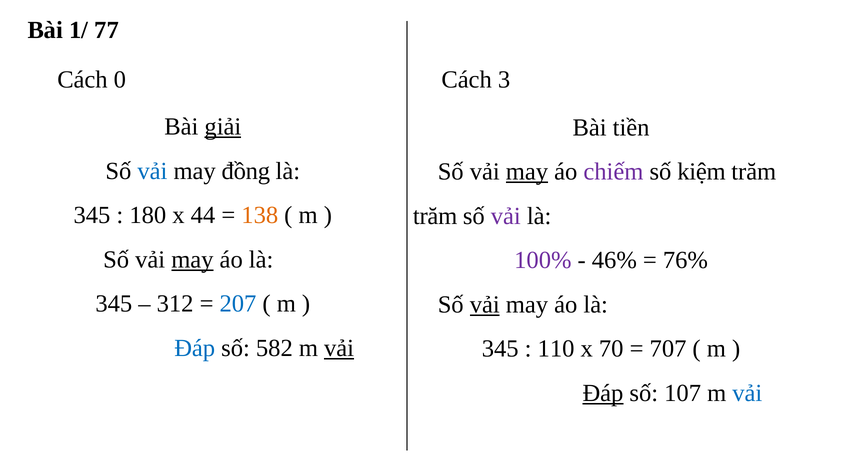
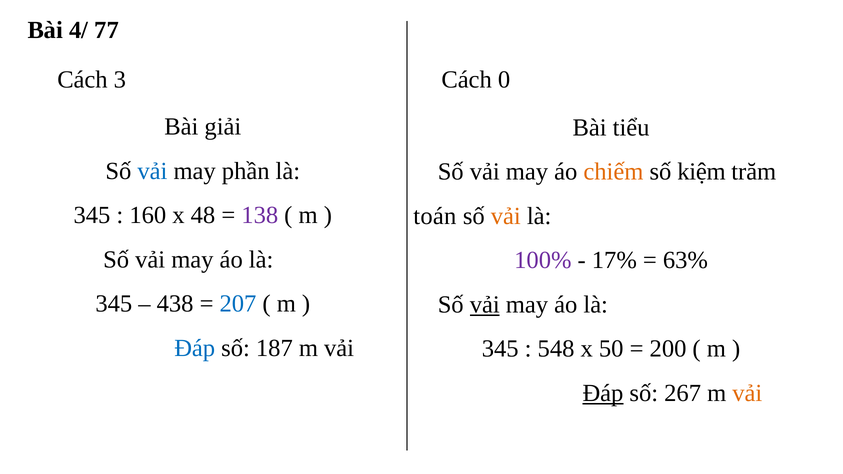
1/: 1/ -> 4/ (79, 30)
0: 0 -> 3 (120, 80)
3: 3 -> 0 (504, 80)
giải underline: present -> none (223, 127)
tiền: tiền -> tiểu (631, 128)
đồng: đồng -> phần (246, 171)
may underline: present -> none (527, 172)
chiếm colour: purple -> orange (613, 172)
180: 180 -> 160 (148, 215)
44: 44 -> 48 (203, 215)
138 colour: orange -> purple (260, 215)
trăm: trăm -> toán (435, 216)
vải colour: purple -> orange (506, 216)
may underline: present -> none (192, 260)
46%: 46% -> 17% (614, 260)
76%: 76% -> 63% (685, 260)
312: 312 -> 438 (175, 304)
582: 582 -> 187 (274, 348)
vải underline: present -> none (339, 348)
110: 110 -> 548 (556, 349)
70: 70 -> 50 (611, 349)
707: 707 -> 200 (668, 349)
107: 107 -> 267 (683, 393)
vải colour: blue -> orange (747, 393)
